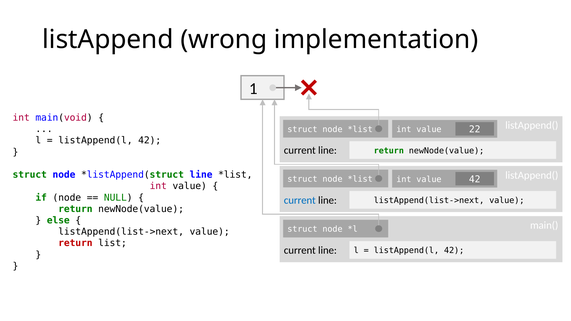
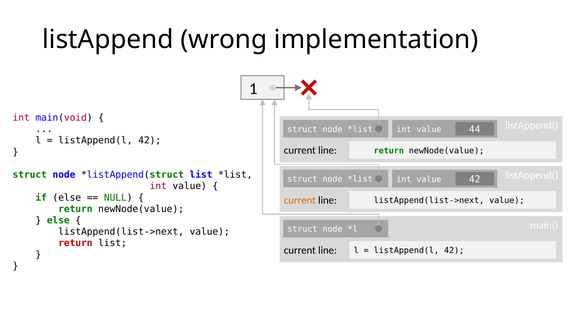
22: 22 -> 44 (475, 130)
line: line -> list (201, 175)
if node: node -> else (67, 198)
current colour: blue -> orange (300, 200)
